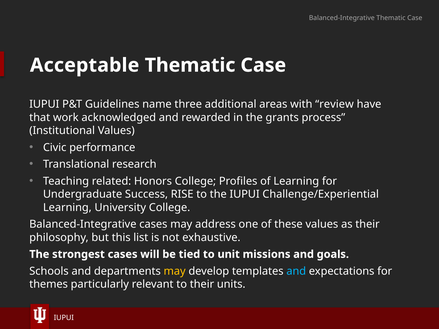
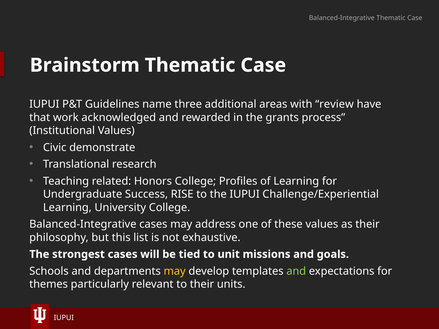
Acceptable: Acceptable -> Brainstorm (85, 65)
performance: performance -> demonstrate (102, 148)
and colour: light blue -> light green (296, 271)
